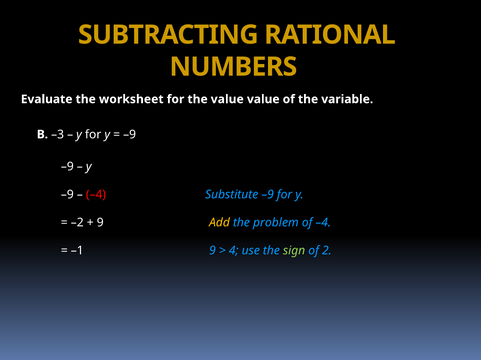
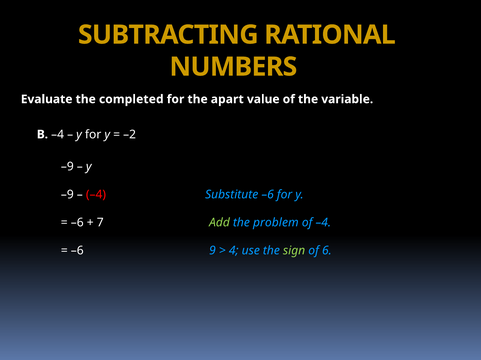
worksheet: worksheet -> completed (131, 99)
the value: value -> apart (227, 99)
B –3: –3 -> –4 (58, 135)
–9: –9 -> –2 (130, 135)
Substitute –9: –9 -> –6 (268, 195)
–2: –2 -> –6 (77, 223)
9: 9 -> 7 (100, 223)
Add colour: yellow -> light green (219, 223)
–1: –1 -> –6 (77, 251)
2: 2 -> 6 (327, 251)
